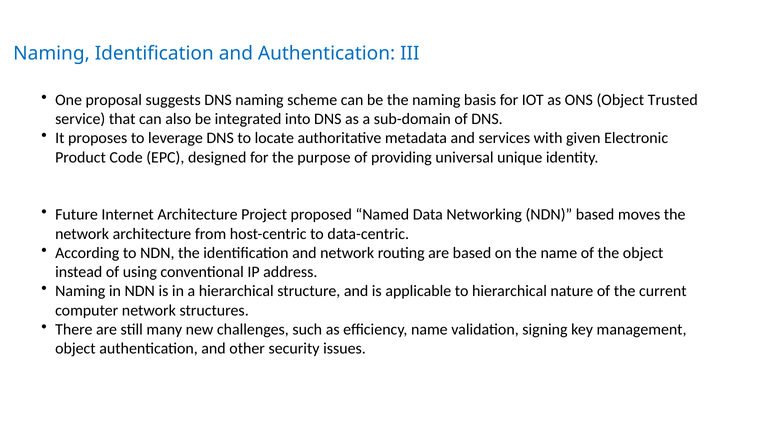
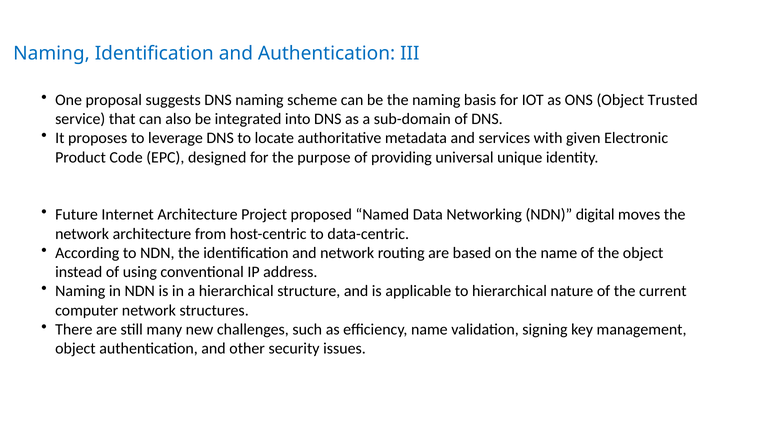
NDN based: based -> digital (595, 215)
